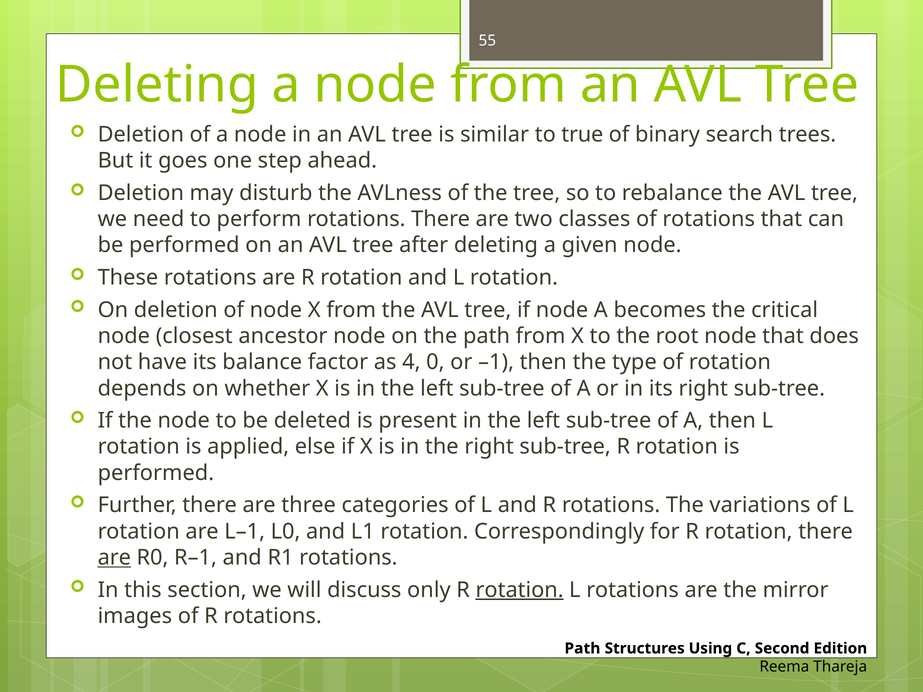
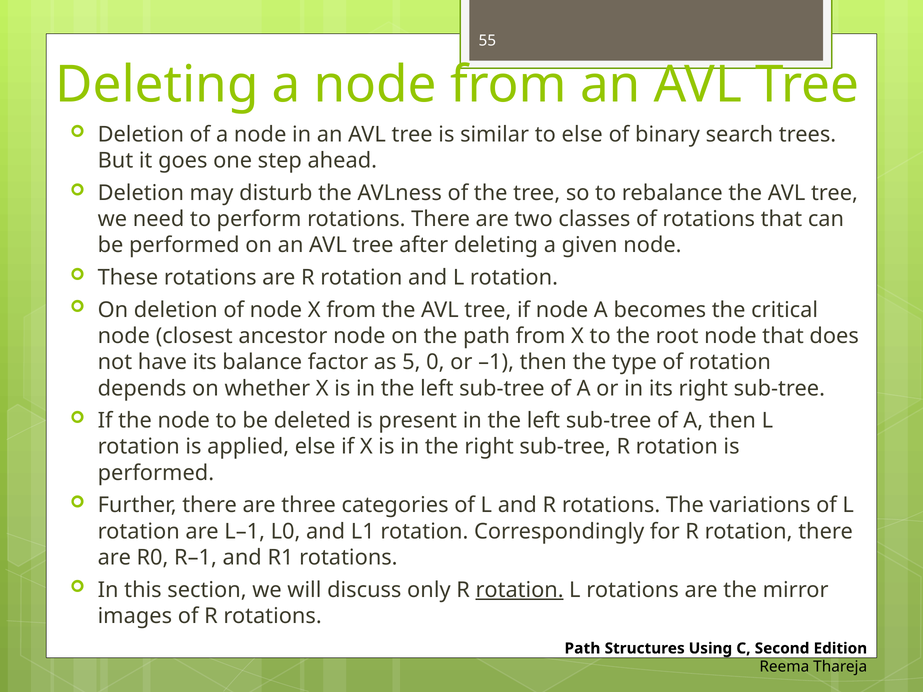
to true: true -> else (582, 135)
4: 4 -> 5 (411, 362)
are underline: present -> none (114, 558)
